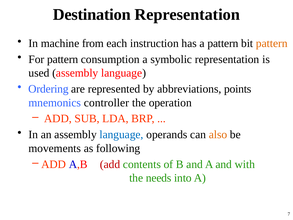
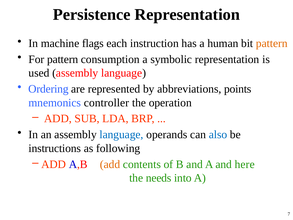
Destination: Destination -> Persistence (92, 14)
from: from -> flags (93, 43)
a pattern: pattern -> human (223, 43)
also colour: orange -> blue (218, 134)
movements: movements -> instructions (55, 148)
add colour: red -> orange (110, 164)
with: with -> here (245, 164)
